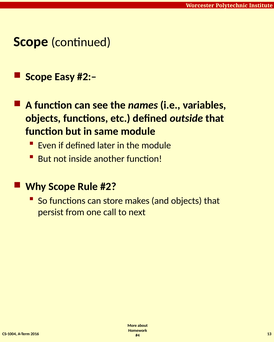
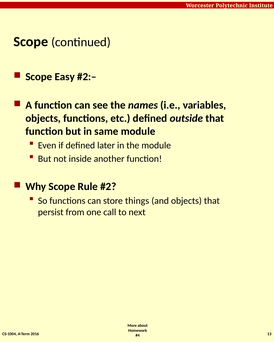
makes: makes -> things (137, 201)
